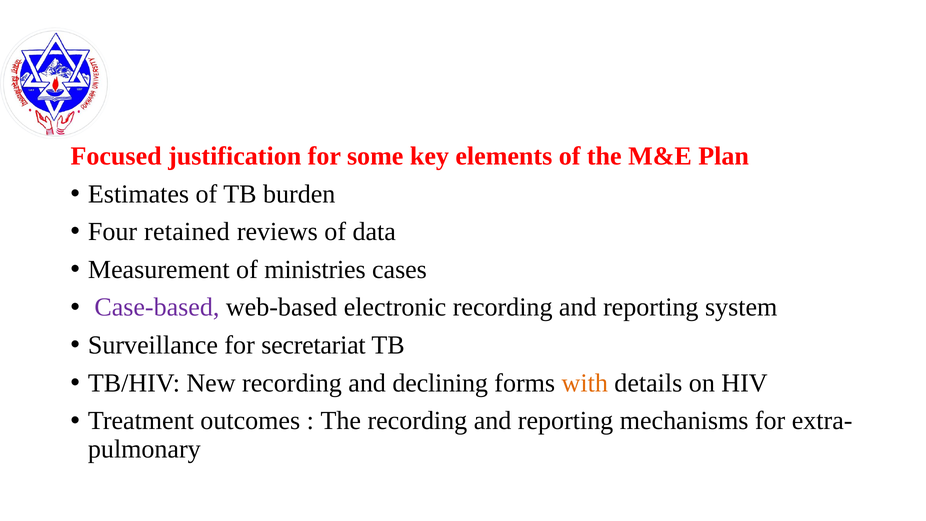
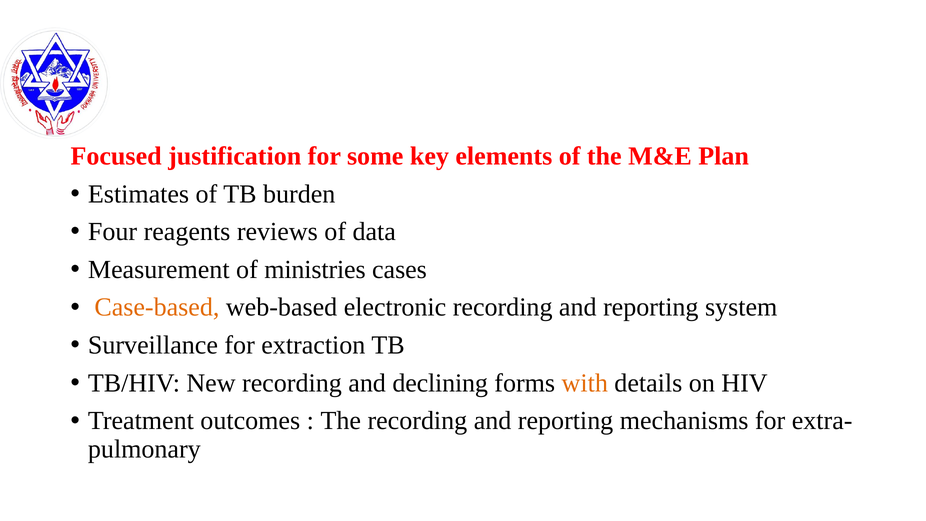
retained: retained -> reagents (187, 232)
Case-based colour: purple -> orange (157, 307)
secretariat: secretariat -> extraction (313, 345)
